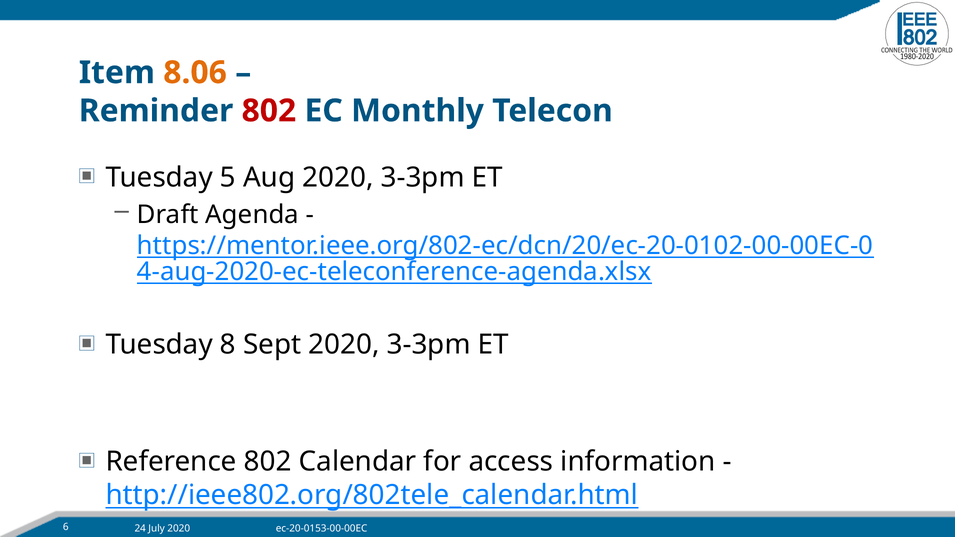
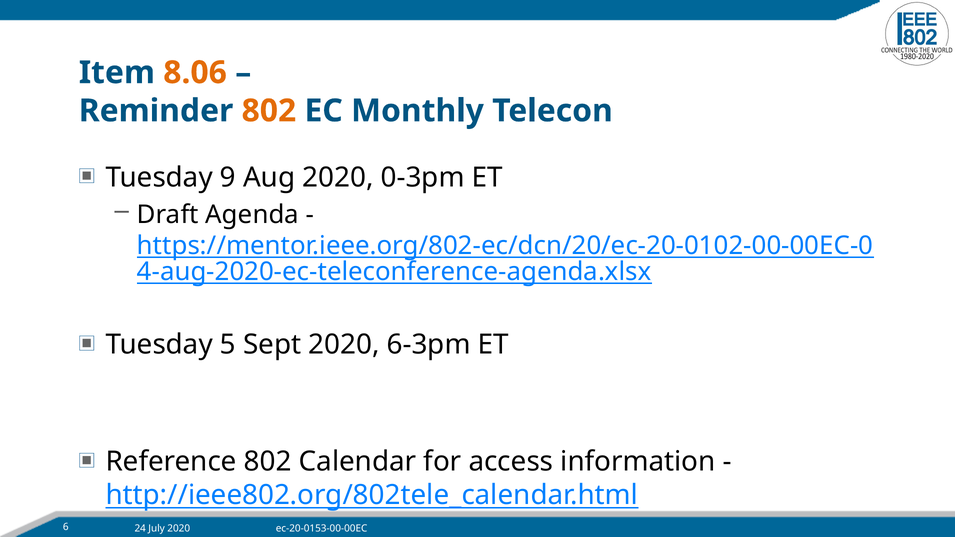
802 colour: red -> orange (269, 111)
5: 5 -> 9 (228, 177)
Aug 2020 3-3pm: 3-3pm -> 0-3pm (423, 177)
8: 8 -> 5 (228, 345)
Sept 2020 3-3pm: 3-3pm -> 6-3pm (429, 345)
